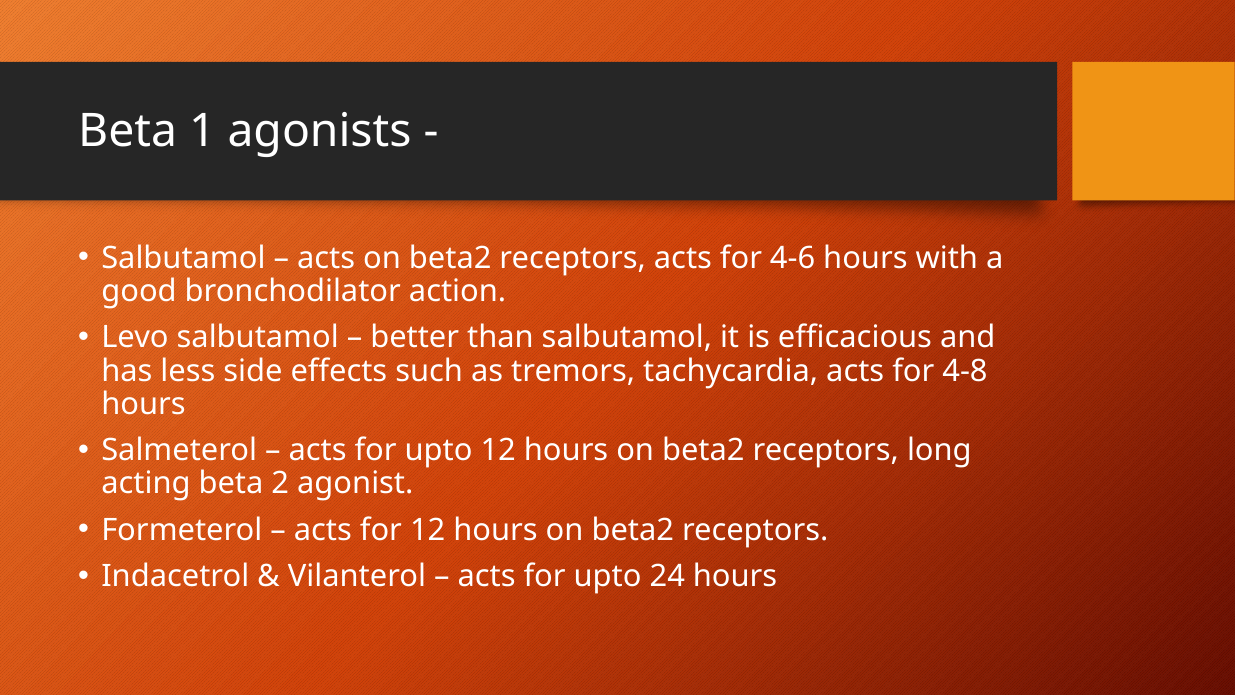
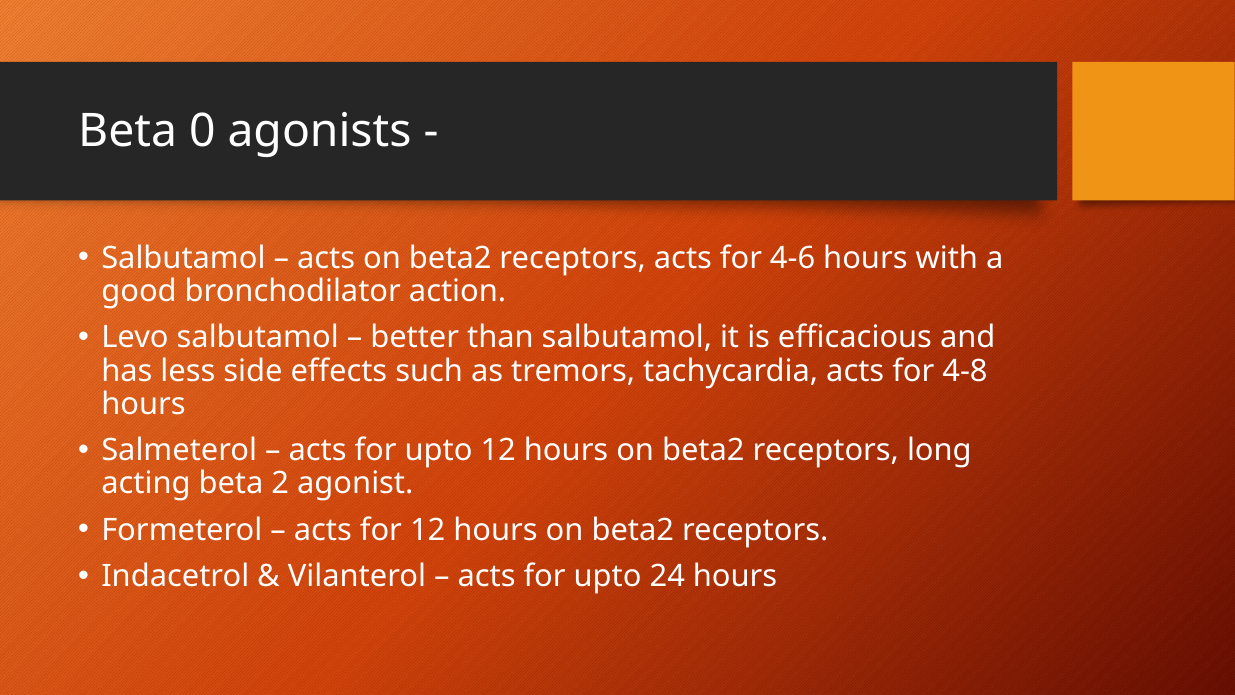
1: 1 -> 0 (202, 131)
